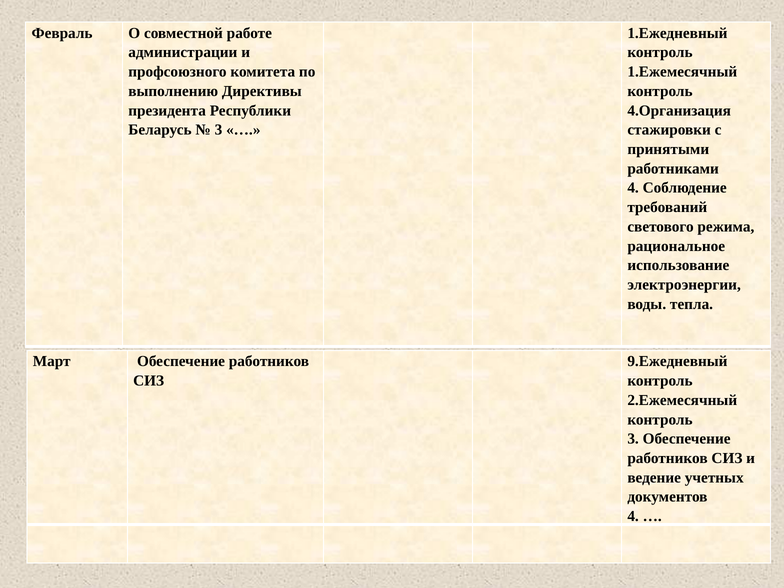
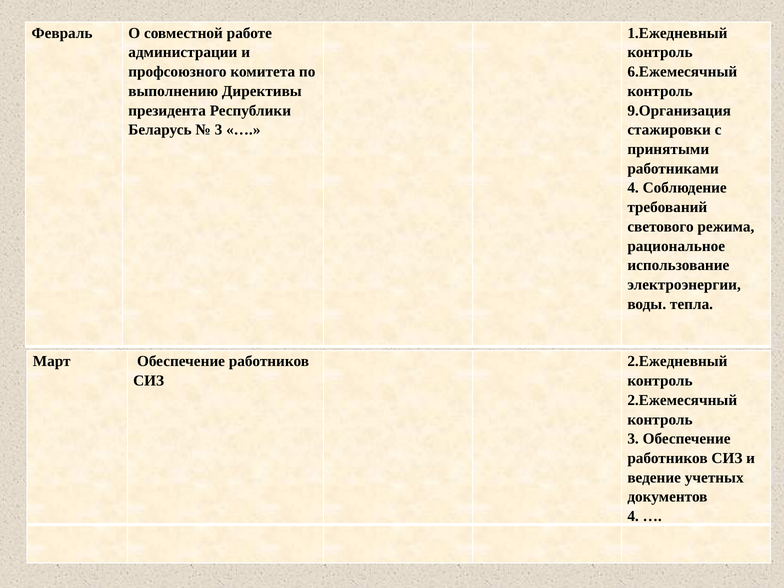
1.Ежемесячный: 1.Ежемесячный -> 6.Ежемесячный (682, 72)
4.Организация: 4.Организация -> 9.Организация (679, 111)
9.Ежедневный: 9.Ежедневный -> 2.Ежедневный (677, 361)
